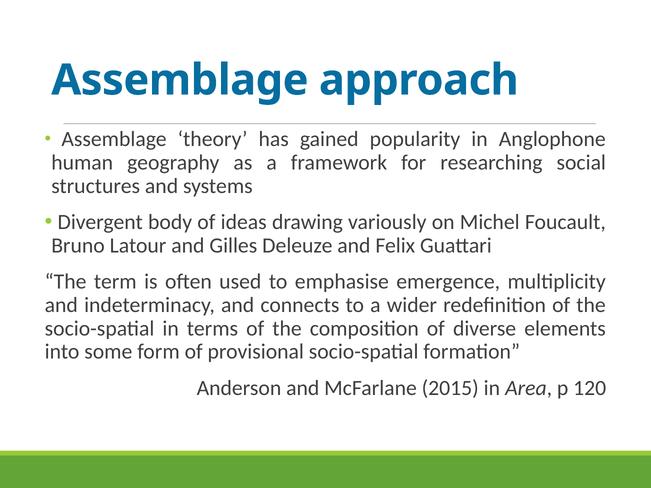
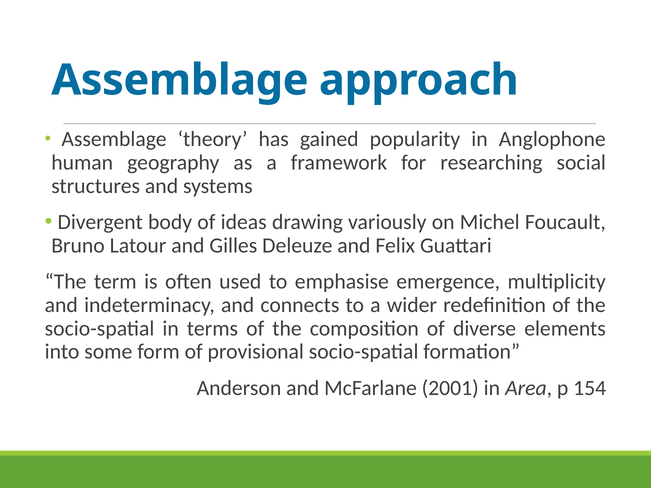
2015: 2015 -> 2001 (450, 388)
120: 120 -> 154 (590, 388)
